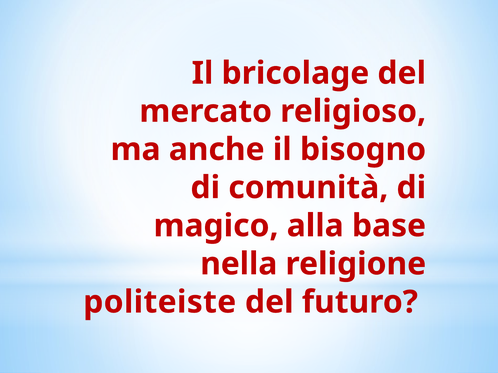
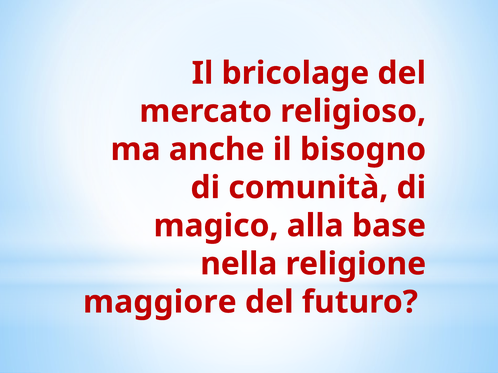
politeiste: politeiste -> maggiore (160, 302)
